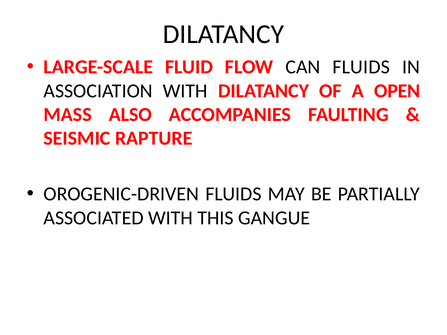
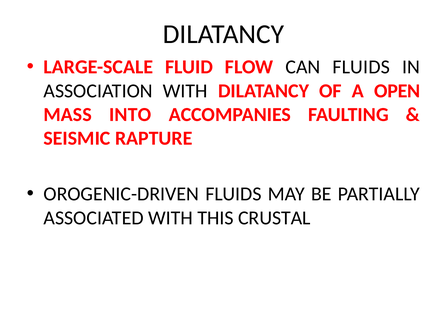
ALSO: ALSO -> INTO (130, 115)
GANGUE: GANGUE -> CRUSTAL (274, 218)
